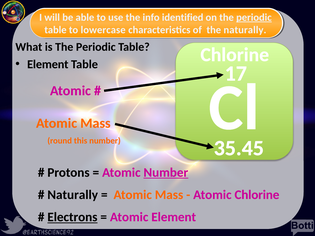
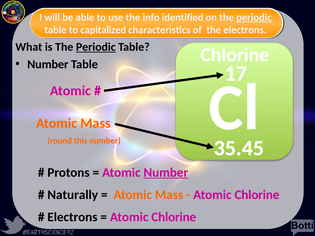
lowercase: lowercase -> capitalized (103, 30)
the naturally: naturally -> electrons (245, 30)
Periodic underline: none -> present (96, 47)
Element: Element -> Number (48, 64)
Electrons underline: present -> none (72, 217)
Element: Element -> Chlorine (174, 217)
